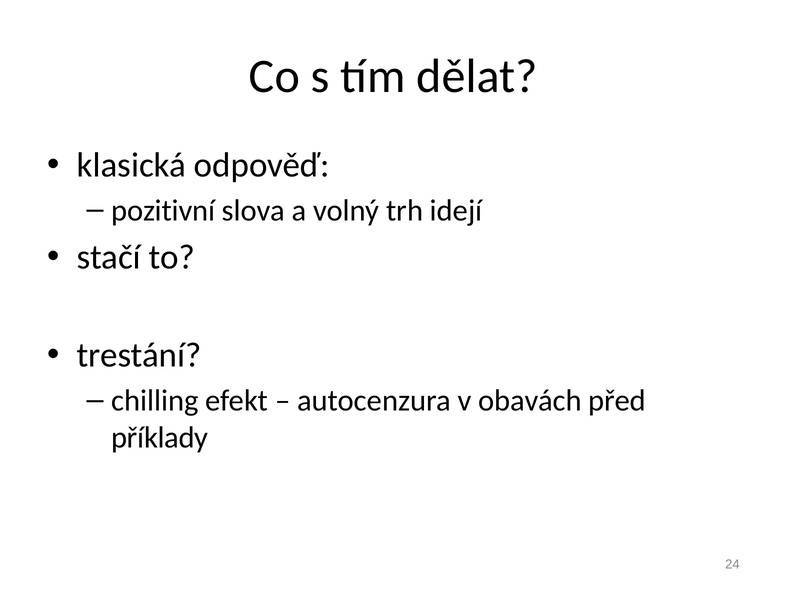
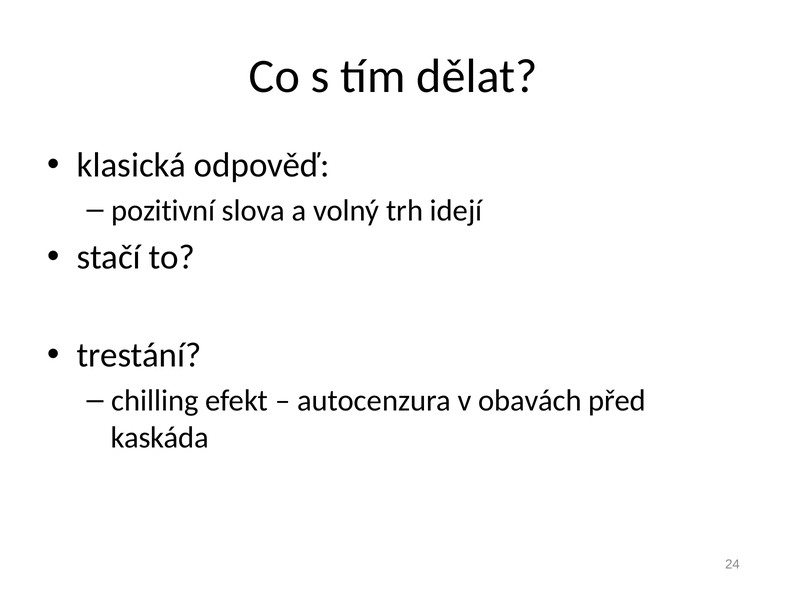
příklady: příklady -> kaskáda (160, 437)
